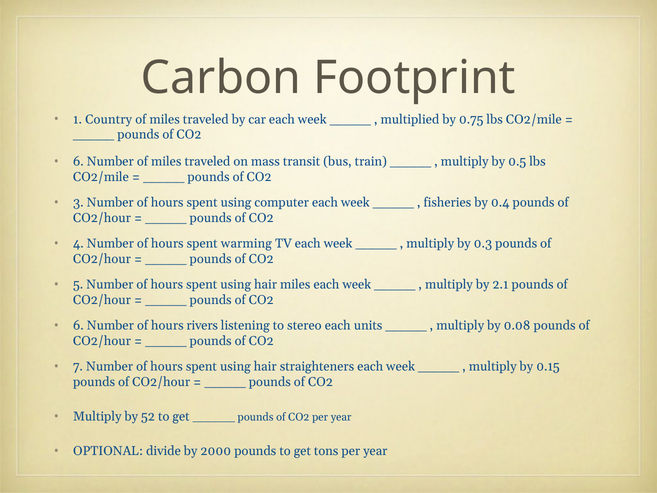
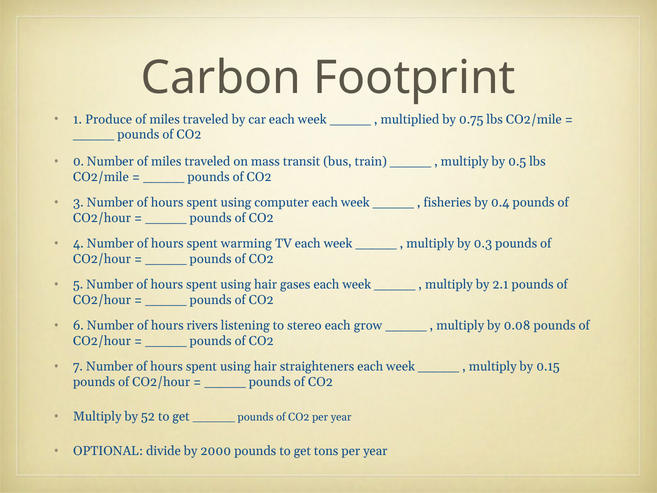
Country: Country -> Produce (109, 119)
6: 6 -> 0 (78, 162)
hair miles: miles -> gases (295, 284)
units: units -> grow (368, 325)
